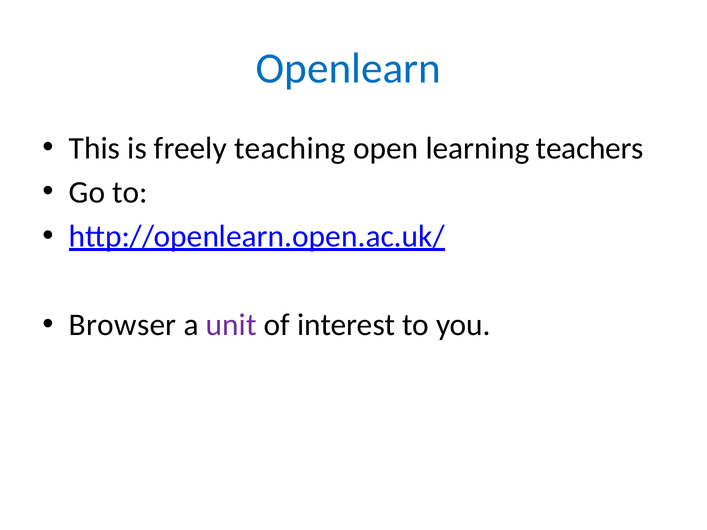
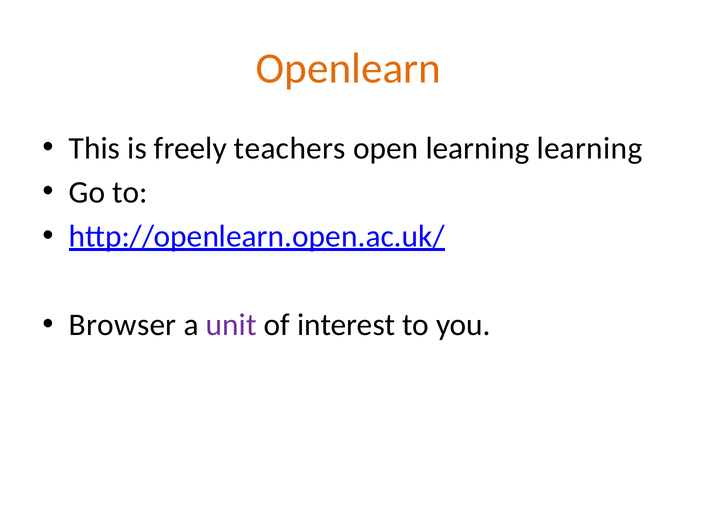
Openlearn colour: blue -> orange (348, 68)
teaching: teaching -> teachers (290, 148)
learning teachers: teachers -> learning (589, 148)
